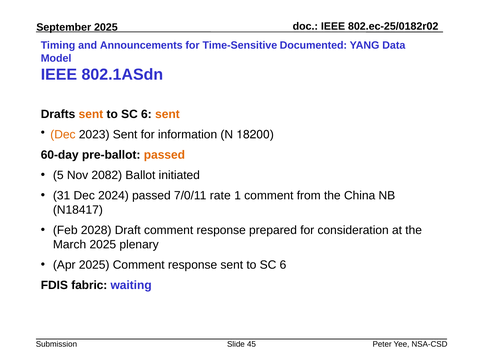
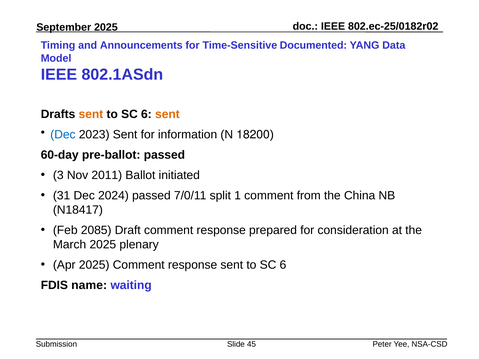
Dec colour: orange -> blue (63, 135)
passed colour: orange -> black (164, 155)
5: 5 -> 3 (58, 175)
2082: 2082 -> 2011 (107, 175)
rate: rate -> split (220, 196)
2028: 2028 -> 2085 (96, 230)
fabric: fabric -> name (89, 286)
